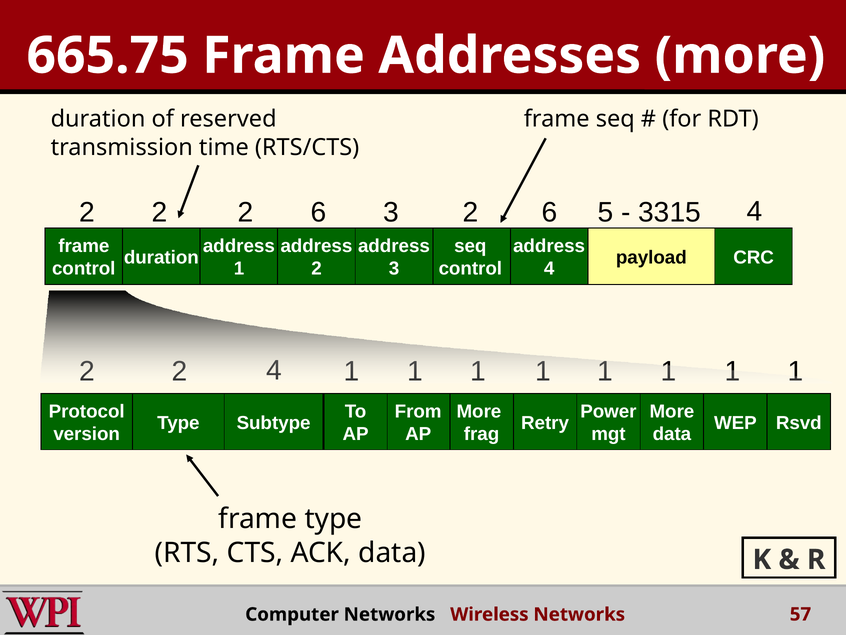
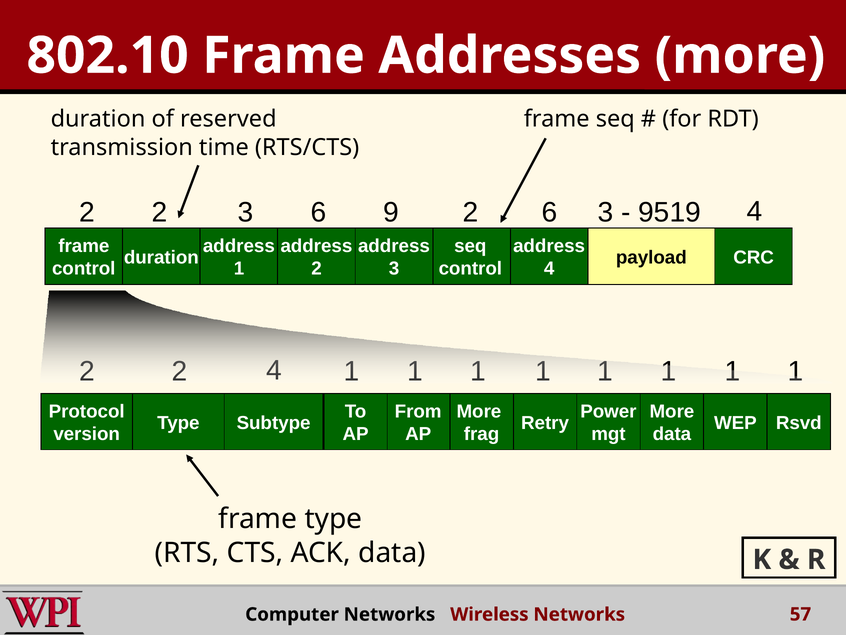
665.75: 665.75 -> 802.10 (108, 56)
2 2 2: 2 -> 3 (246, 212)
6 3: 3 -> 9 (391, 212)
6 5: 5 -> 3 (606, 212)
3315: 3315 -> 9519 (670, 212)
